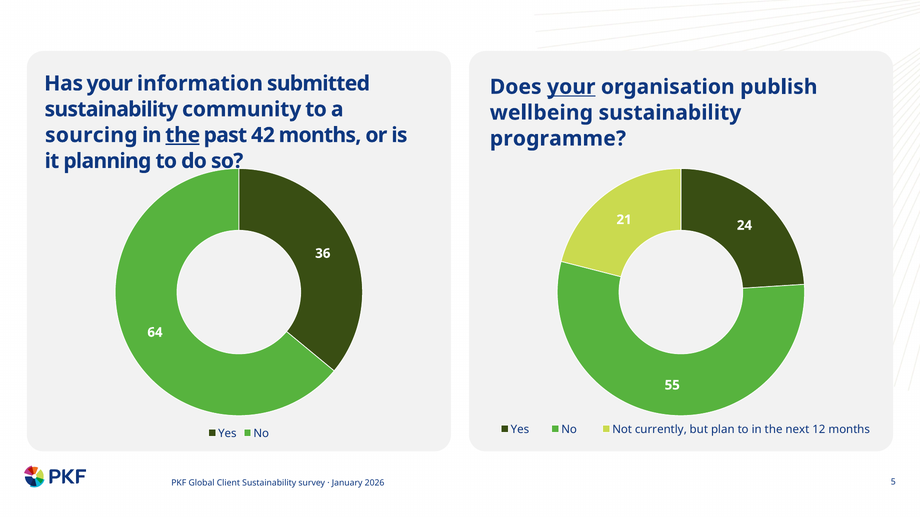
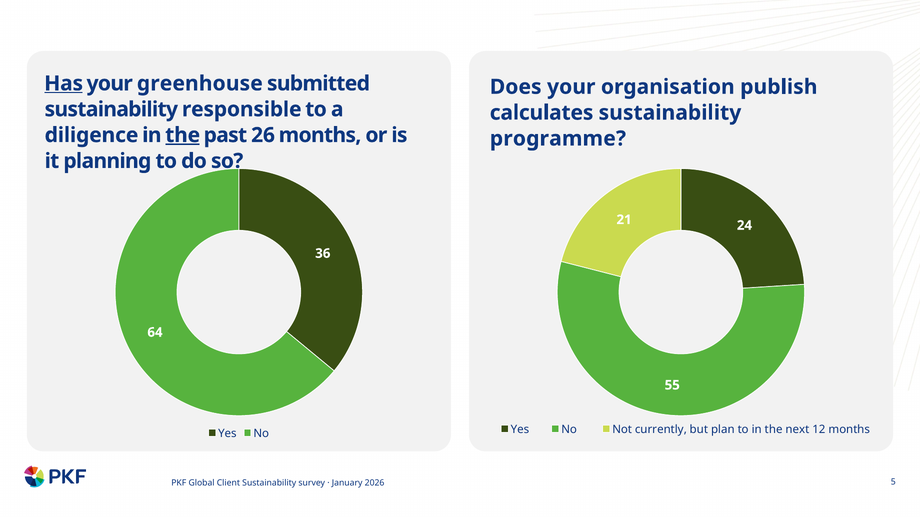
Has underline: none -> present (64, 84)
information: information -> greenhouse (200, 84)
your underline: present -> none (571, 87)
community: community -> responsible (242, 109)
wellbeing: wellbeing -> calculates (542, 113)
sourcing: sourcing -> diligence (91, 135)
42: 42 -> 26 (263, 135)
